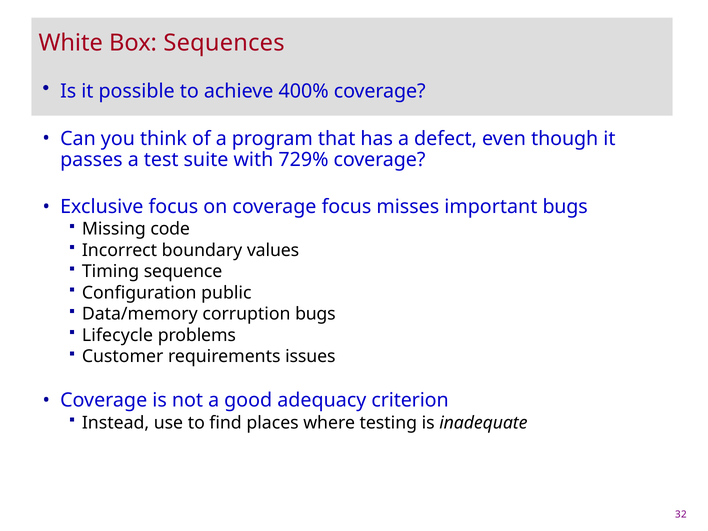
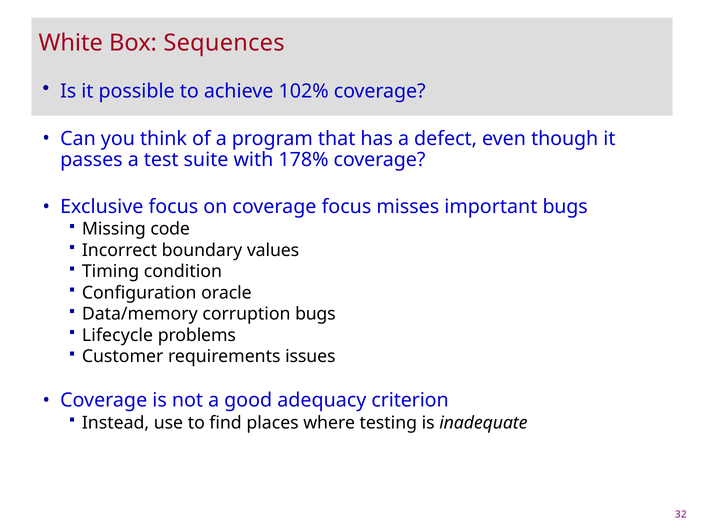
400%: 400% -> 102% (304, 91)
729%: 729% -> 178% (303, 160)
sequence: sequence -> condition (183, 272)
public: public -> oracle (226, 293)
